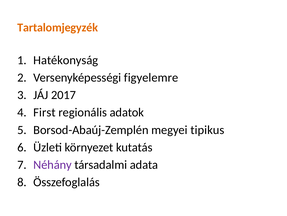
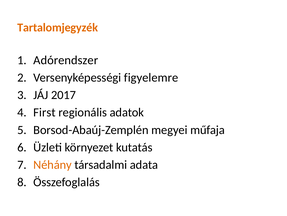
Hatékonyság: Hatékonyság -> Adórendszer (66, 60)
tipikus: tipikus -> műfaja (208, 130)
Néhány colour: purple -> orange (53, 164)
